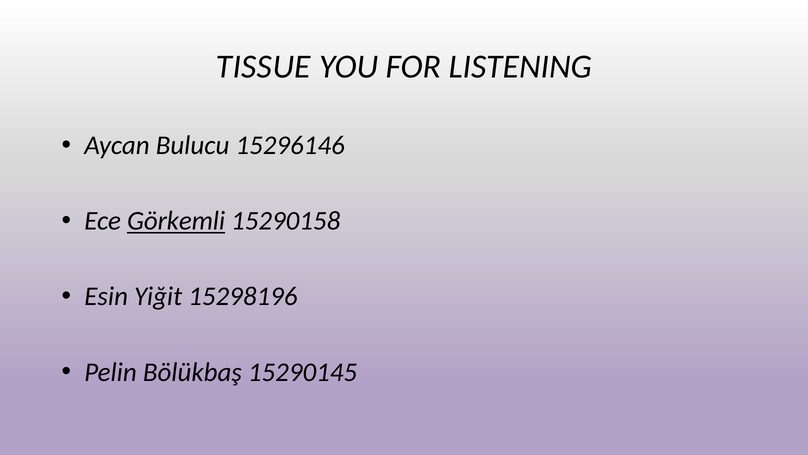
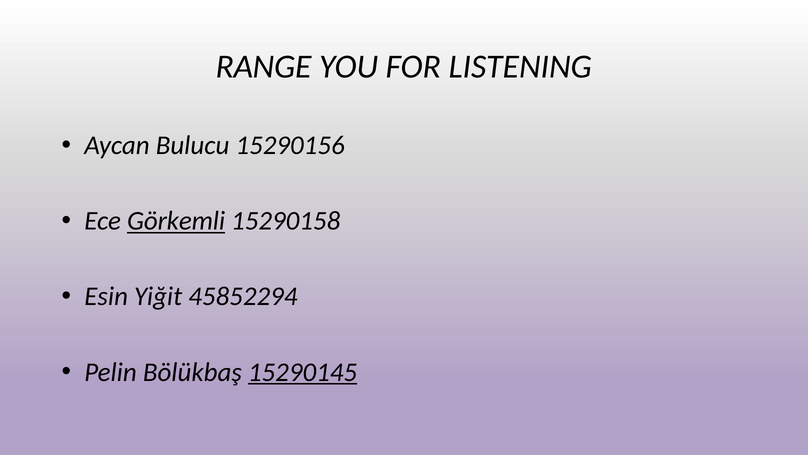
TISSUE: TISSUE -> RANGE (264, 66)
15296146: 15296146 -> 15290156 (290, 145)
15298196: 15298196 -> 45852294 (243, 296)
15290145 underline: none -> present (303, 372)
